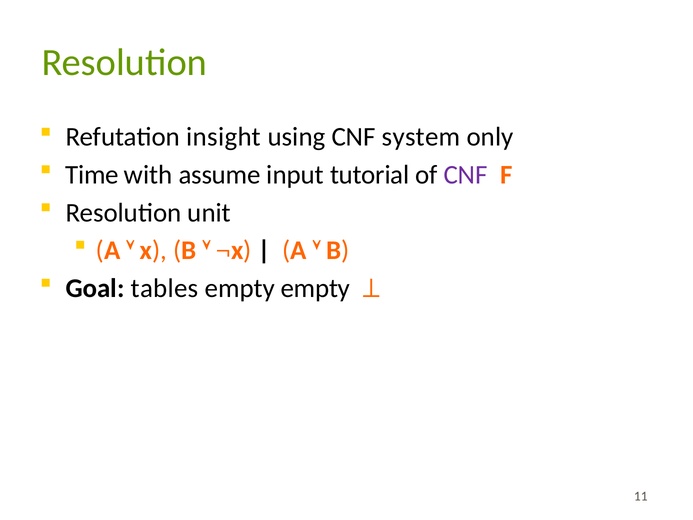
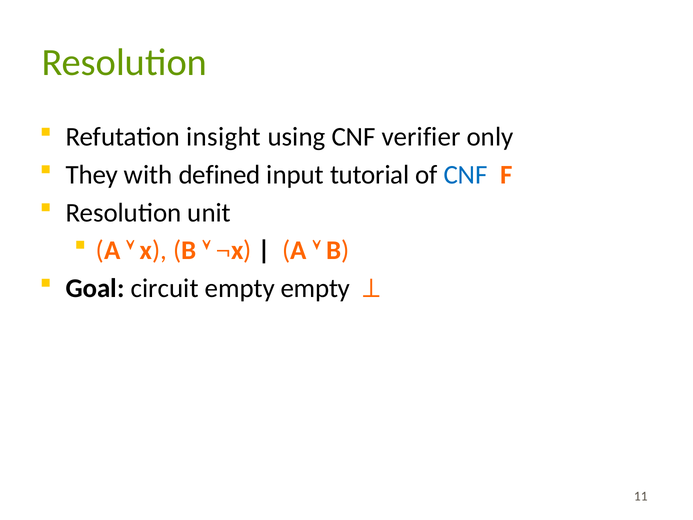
system: system -> verifier (421, 137)
Time: Time -> They (92, 175)
assume: assume -> defined (220, 175)
CNF colour: purple -> blue (466, 175)
tables: tables -> circuit (165, 288)
